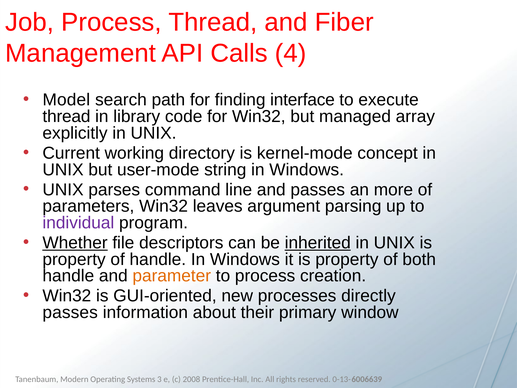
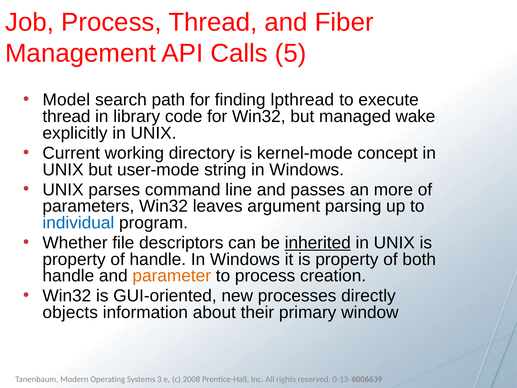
4: 4 -> 5 (291, 53)
interface: interface -> lpthread (302, 100)
array: array -> wake (415, 116)
individual colour: purple -> blue (78, 223)
Whether underline: present -> none (75, 243)
passes: passes -> objects (70, 312)
